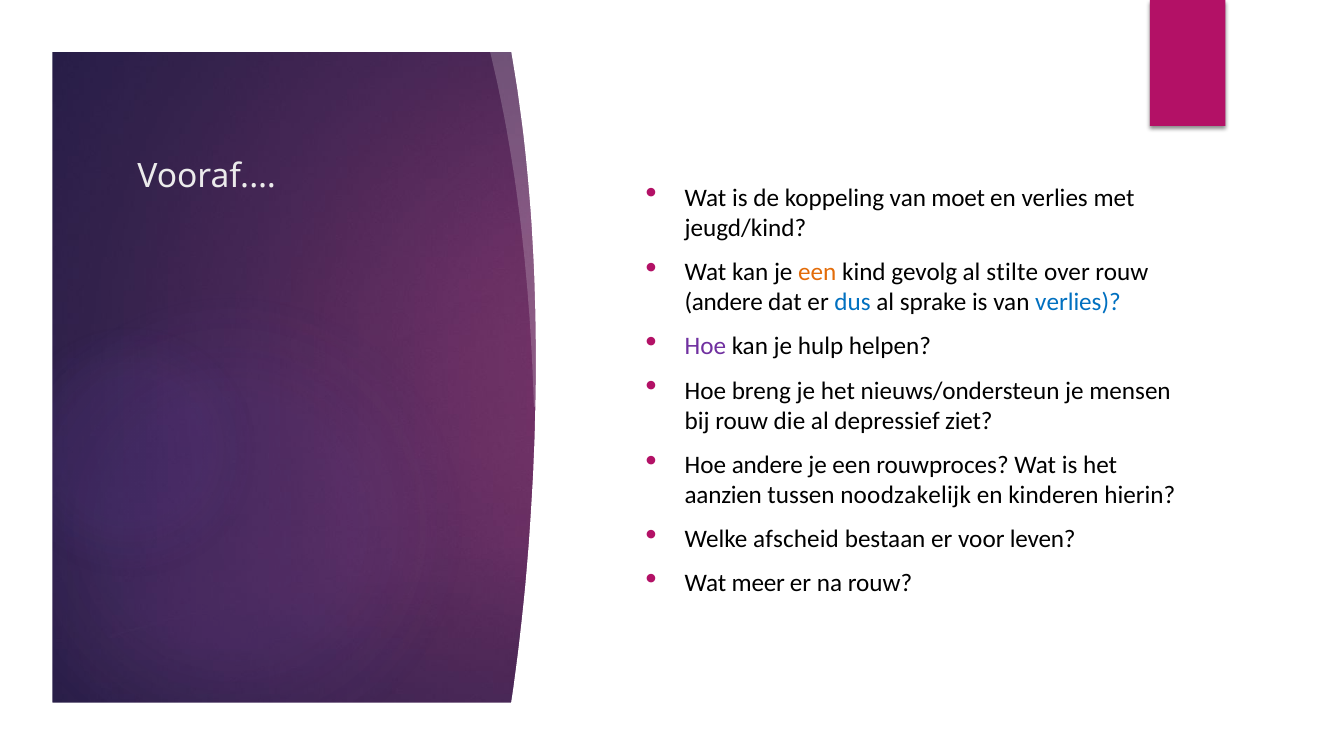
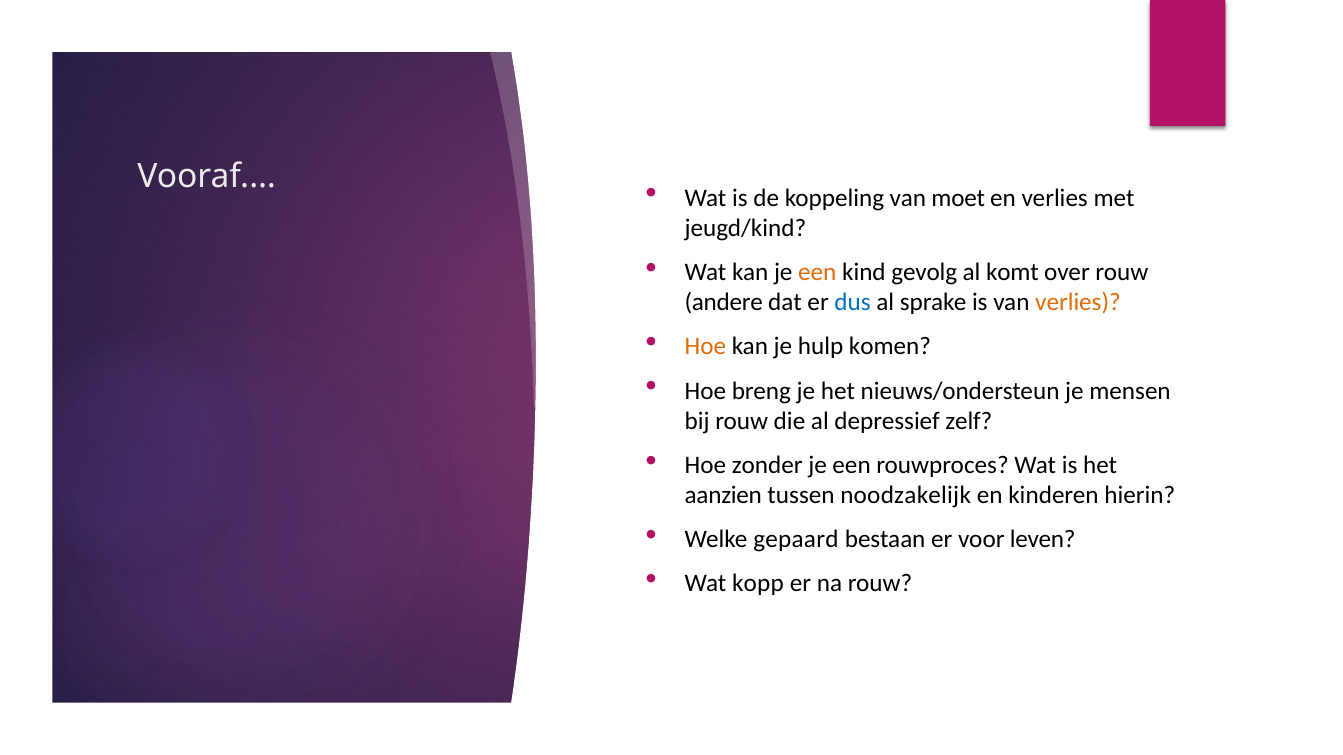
stilte: stilte -> komt (1012, 272)
verlies colour: blue -> orange (1078, 303)
Hoe colour: purple -> orange (705, 347)
helpen: helpen -> komen (890, 347)
ziet: ziet -> zelf (969, 421)
Hoe andere: andere -> zonder (767, 465)
afscheid: afscheid -> gepaard (796, 540)
meer: meer -> kopp (758, 584)
